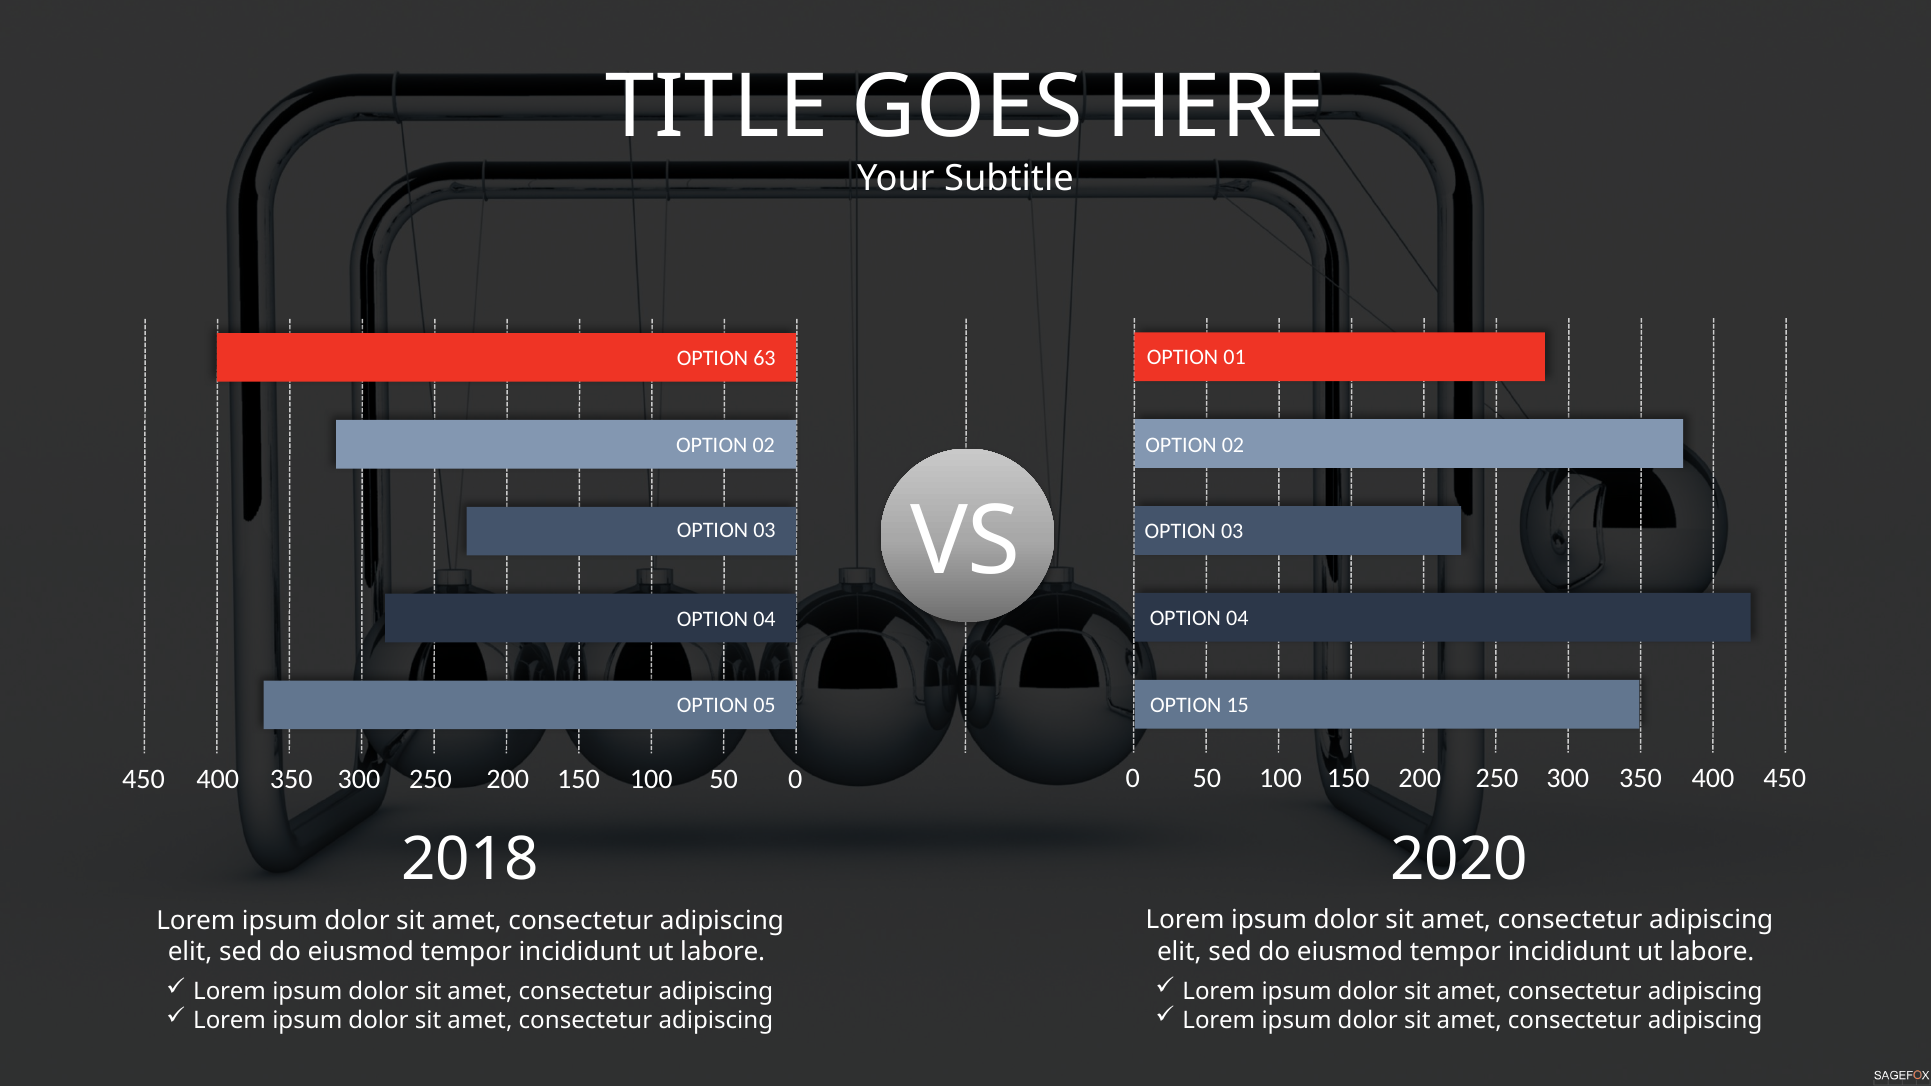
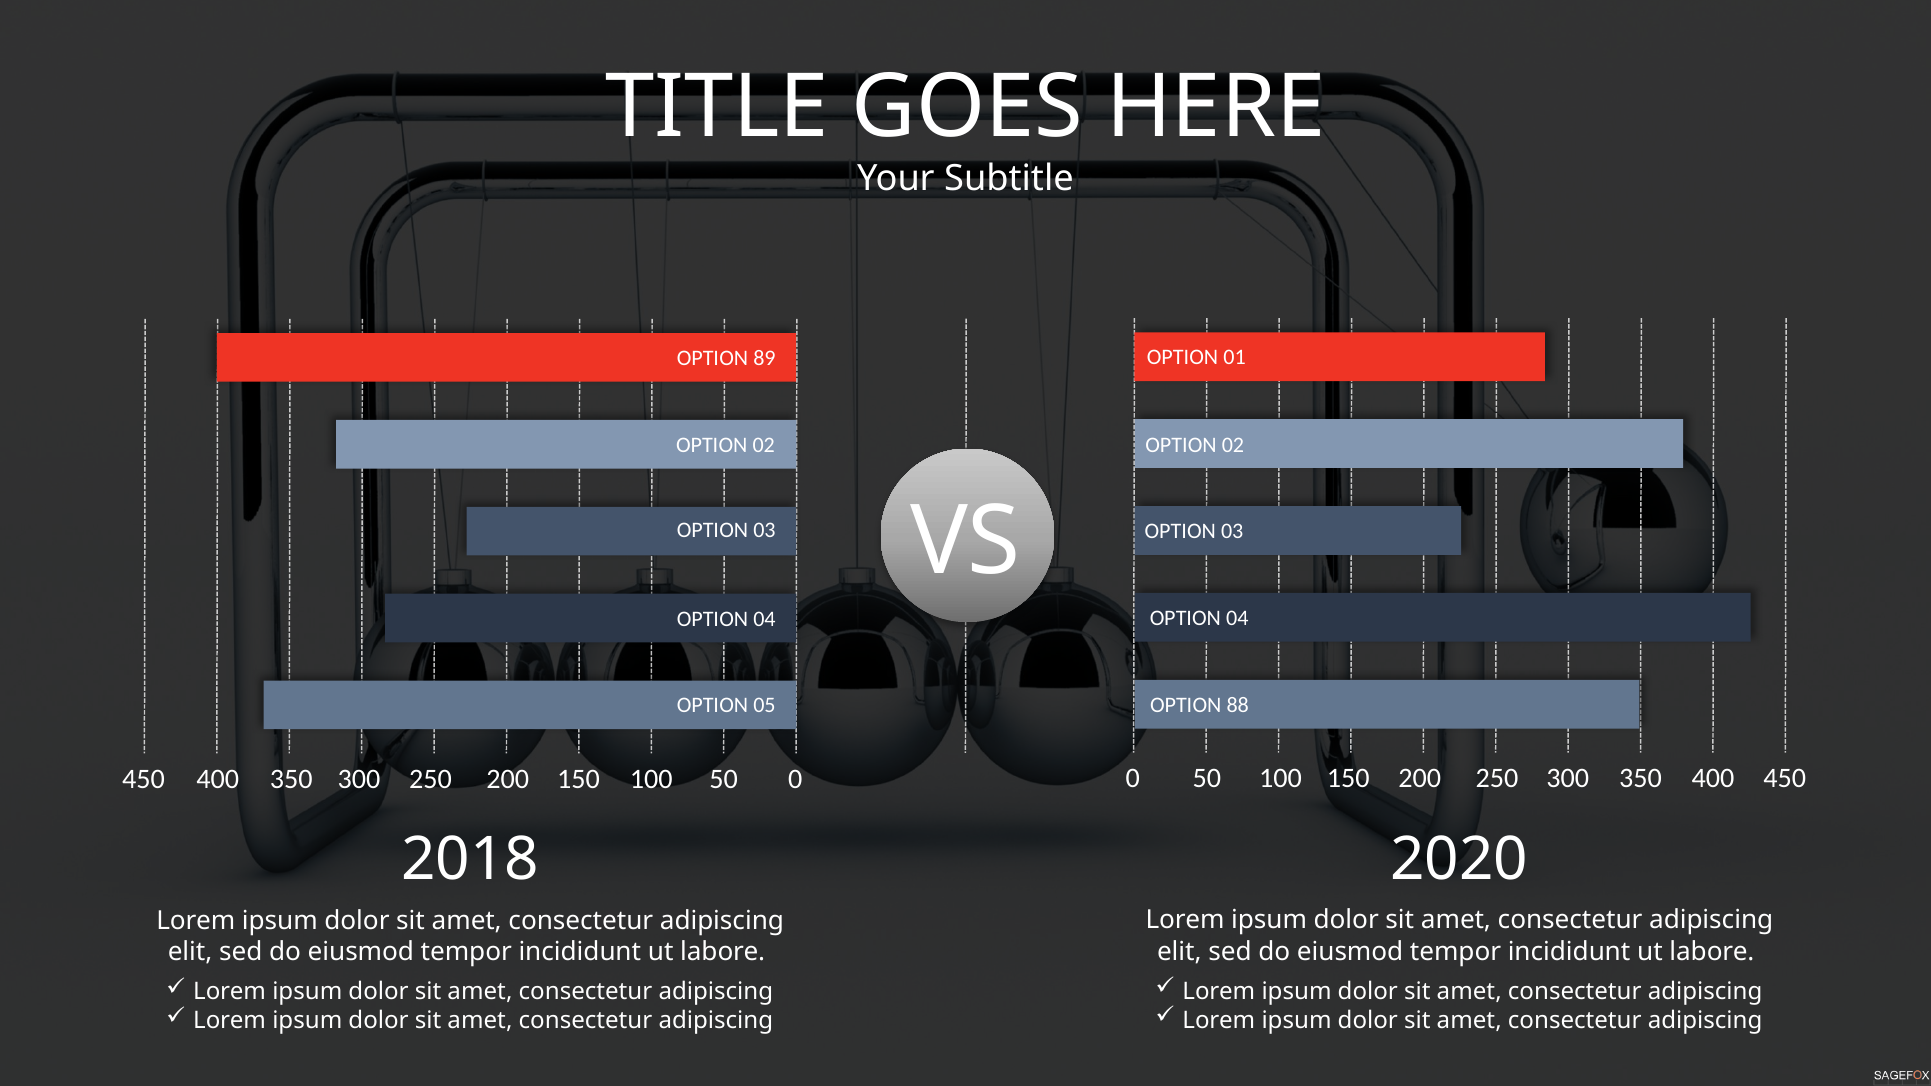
63: 63 -> 89 (764, 358)
15: 15 -> 88 (1238, 705)
